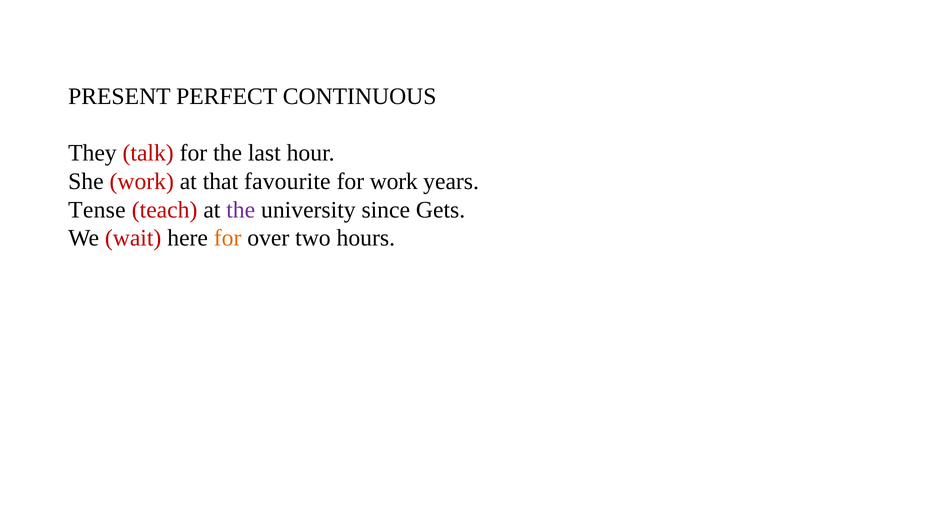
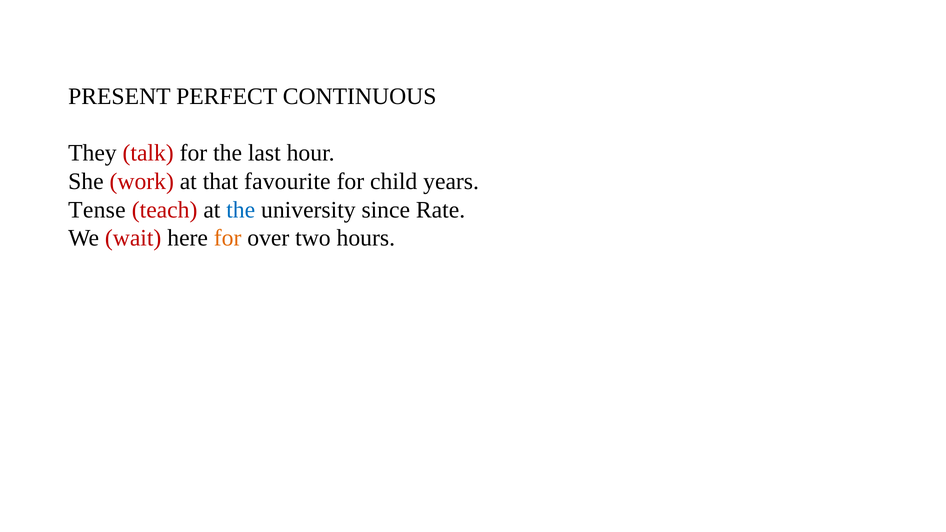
for work: work -> child (394, 181)
the colour: purple -> blue (241, 210)
Gets: Gets -> Rate (441, 210)
